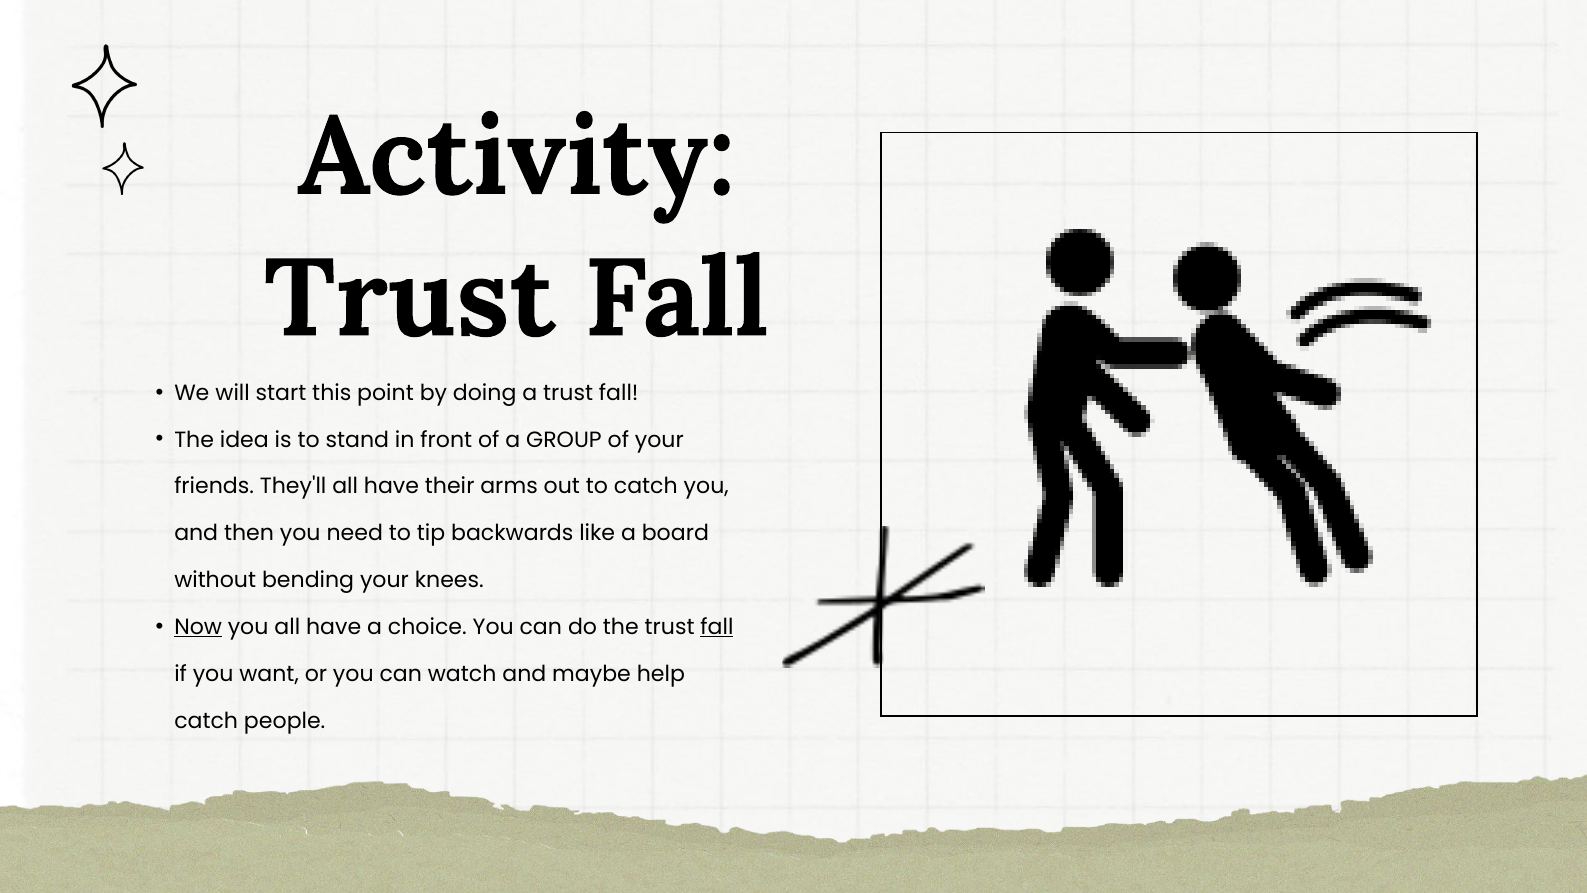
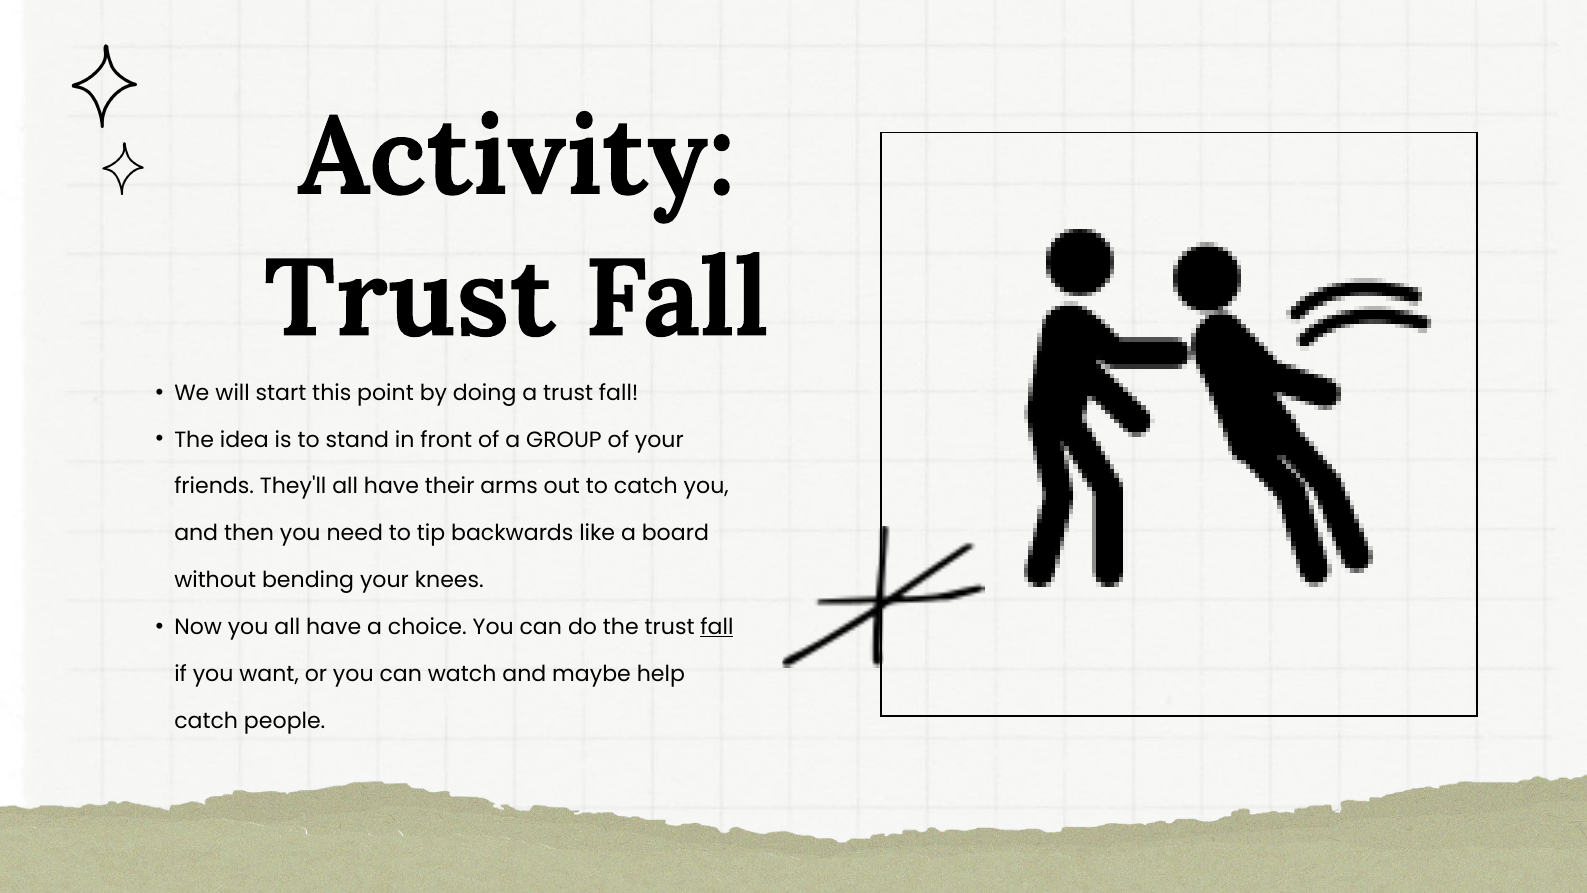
Now underline: present -> none (198, 627)
